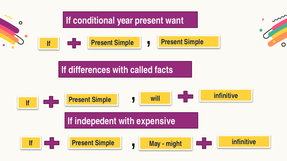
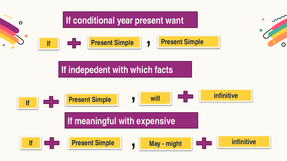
differences: differences -> indepedent (89, 70)
called: called -> which (142, 70)
indepedent: indepedent -> meaningful (96, 121)
